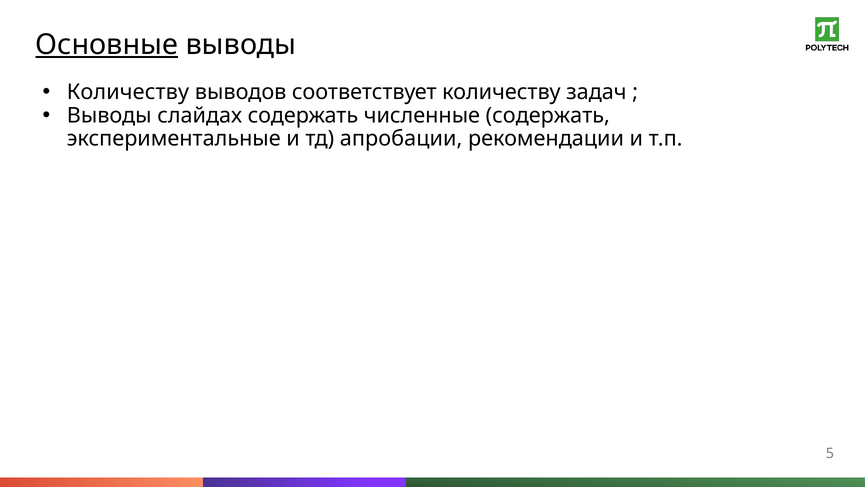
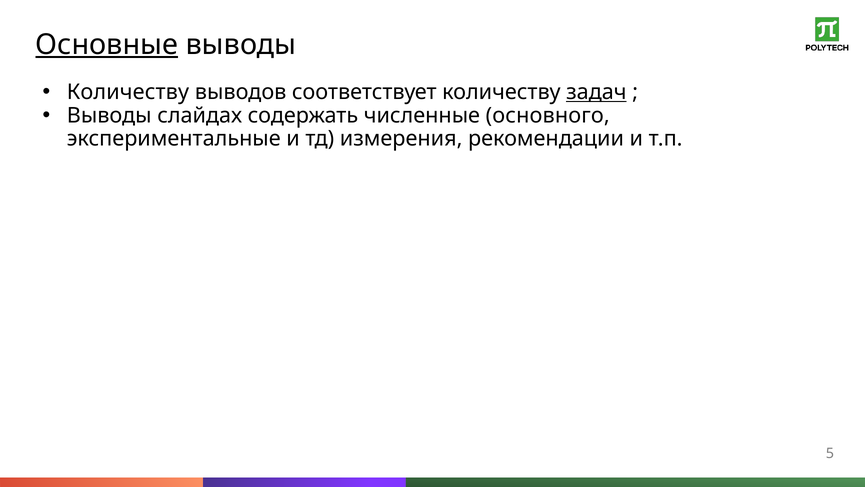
задач underline: none -> present (596, 92)
численные содержать: содержать -> основного (548, 115)
апробации: апробации -> измерения (401, 139)
